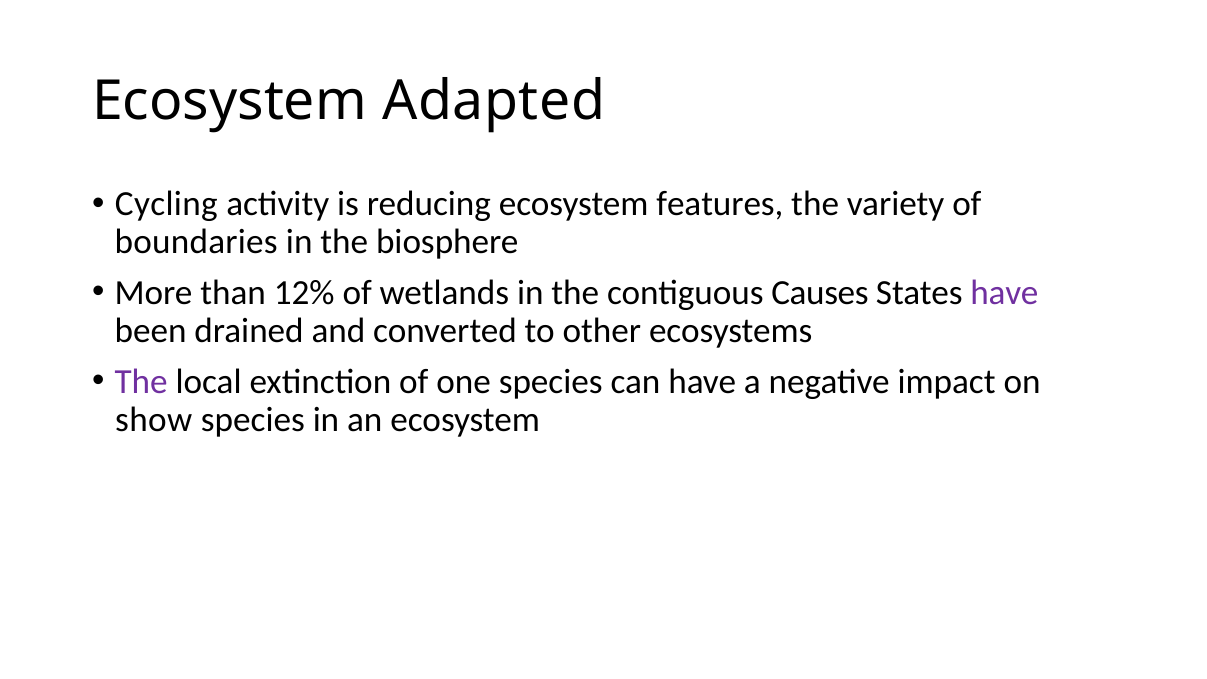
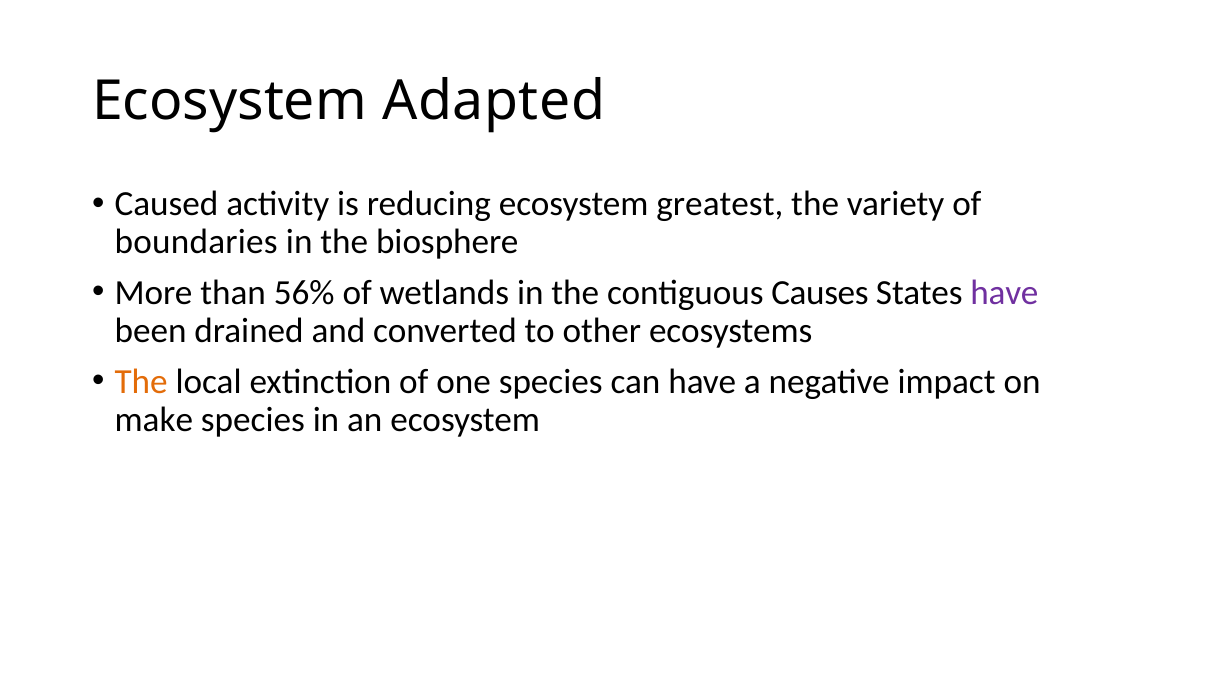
Cycling: Cycling -> Caused (167, 204)
features: features -> greatest (720, 204)
12%: 12% -> 56% (304, 293)
The colour: purple -> orange (141, 381)
show: show -> make (154, 419)
